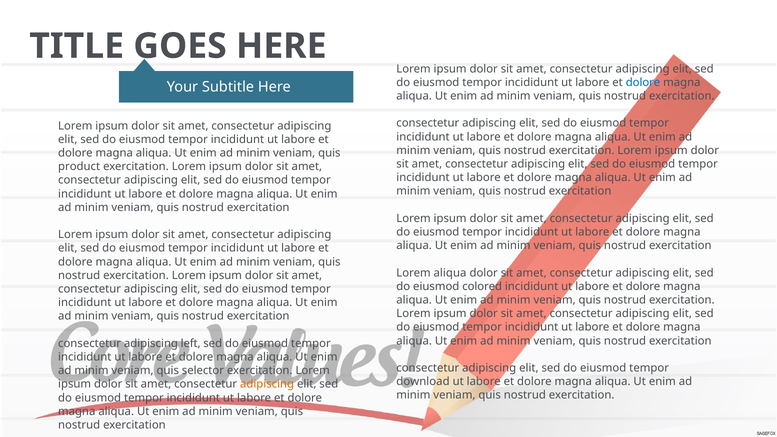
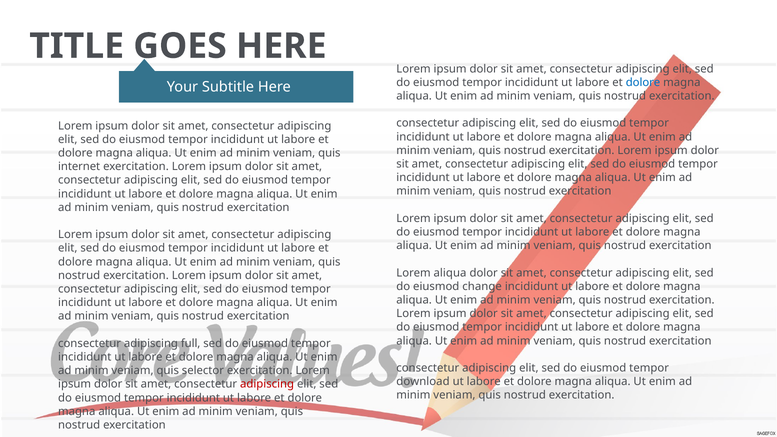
product: product -> internet (79, 167)
colored: colored -> change (482, 286)
left: left -> full (191, 343)
adipiscing colour: orange -> red (267, 384)
